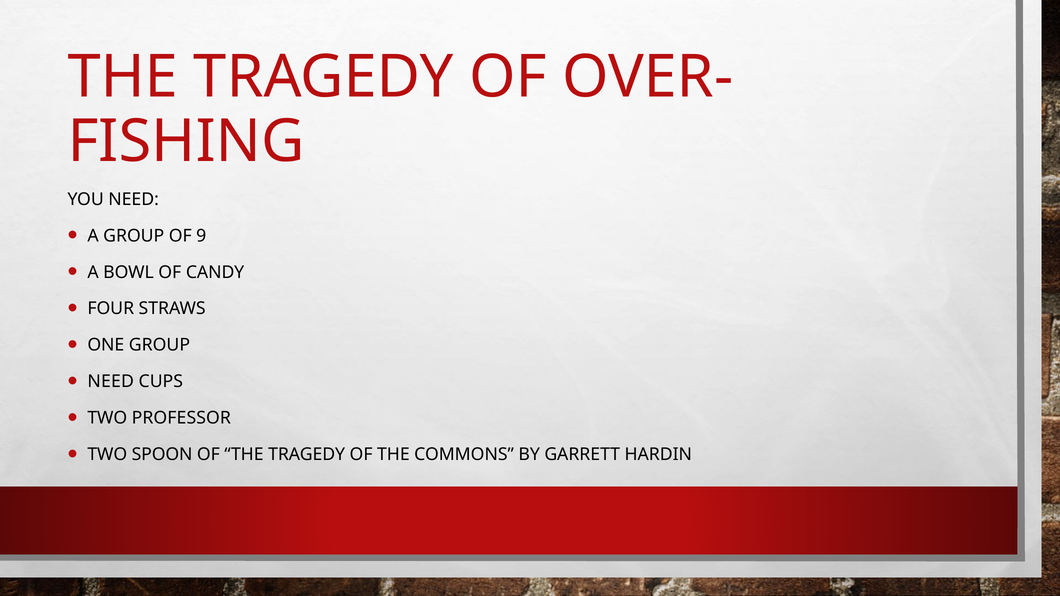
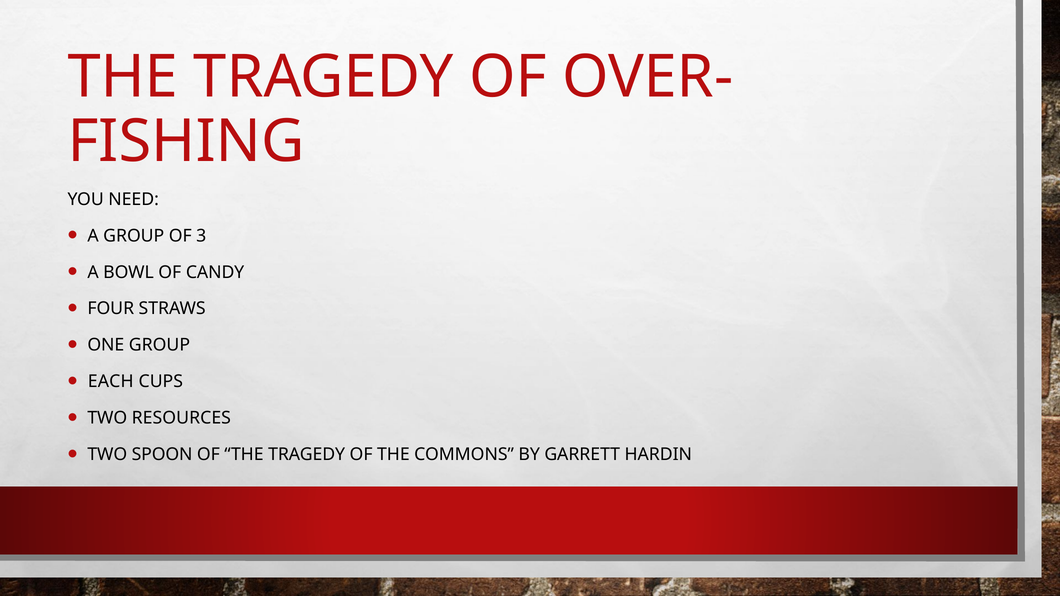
9: 9 -> 3 (201, 236)
NEED: NEED -> EACH (111, 382)
PROFESSOR: PROFESSOR -> RESOURCES (181, 418)
